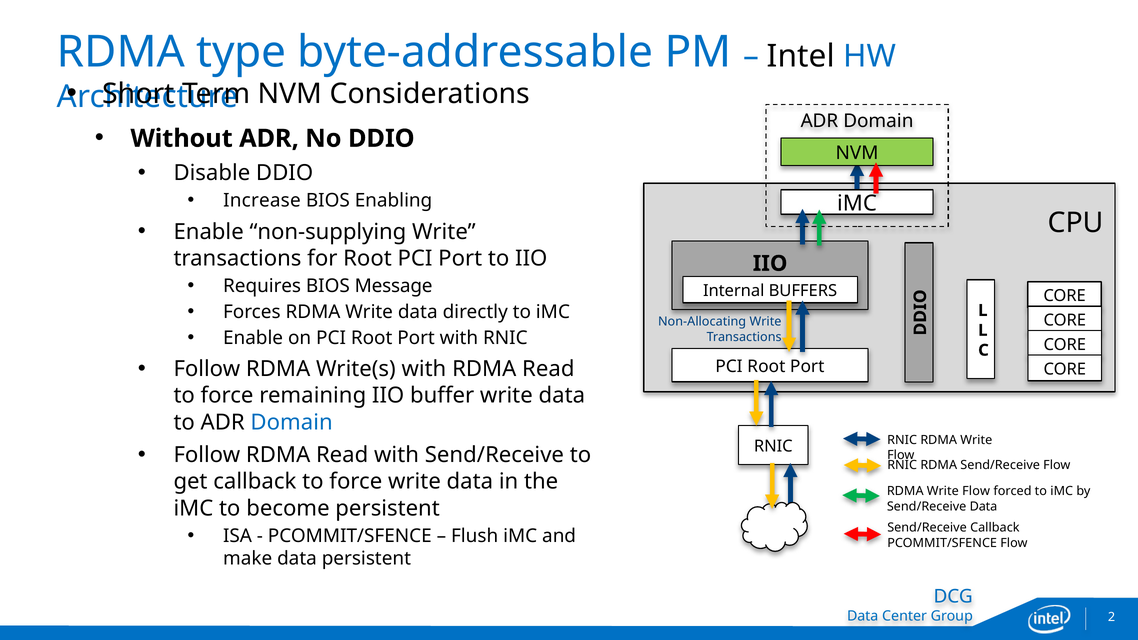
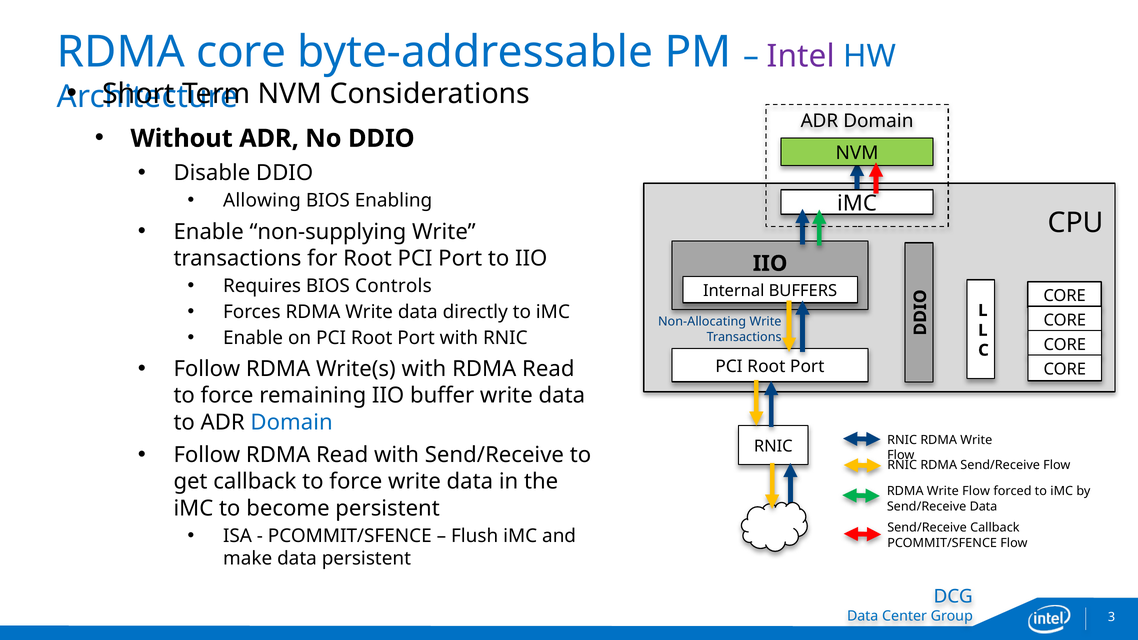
RDMA type: type -> core (241, 52)
Intel colour: black -> purple (801, 57)
Increase: Increase -> Allowing (262, 201)
Message: Message -> Controls (393, 286)
2: 2 -> 3 (1112, 617)
